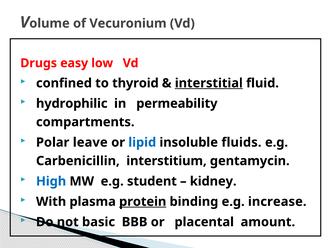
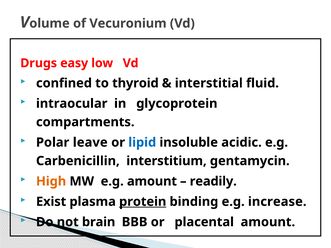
interstitial underline: present -> none (209, 83)
hydrophilic: hydrophilic -> intraocular (72, 104)
permeability: permeability -> glycoprotein (177, 104)
fluids: fluids -> acidic (241, 143)
High colour: blue -> orange (51, 181)
e.g student: student -> amount (152, 181)
kidney: kidney -> readily (213, 181)
With: With -> Exist (51, 202)
basic: basic -> brain (99, 222)
